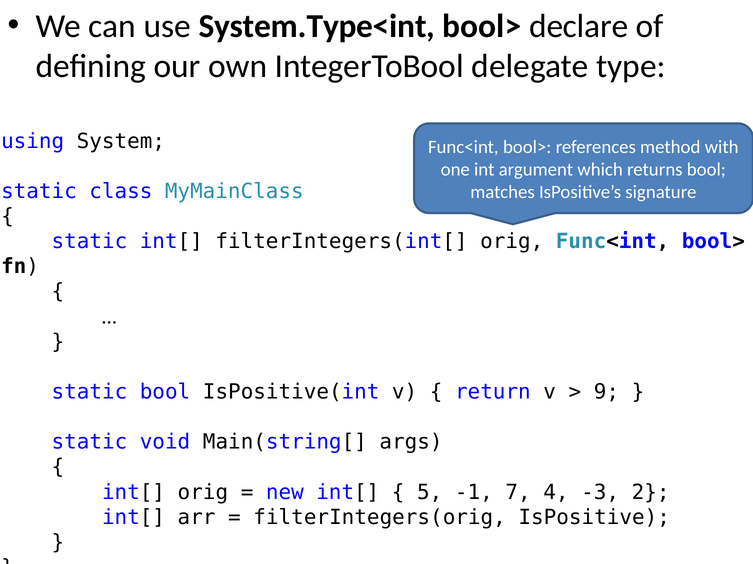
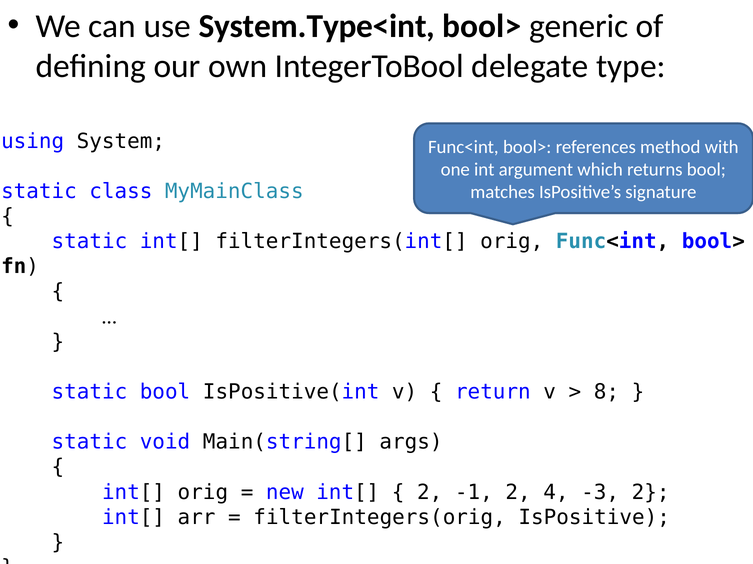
declare: declare -> generic (579, 26)
9: 9 -> 8 (606, 392)
5: 5 -> 2 (430, 493)
-1 7: 7 -> 2 (518, 493)
